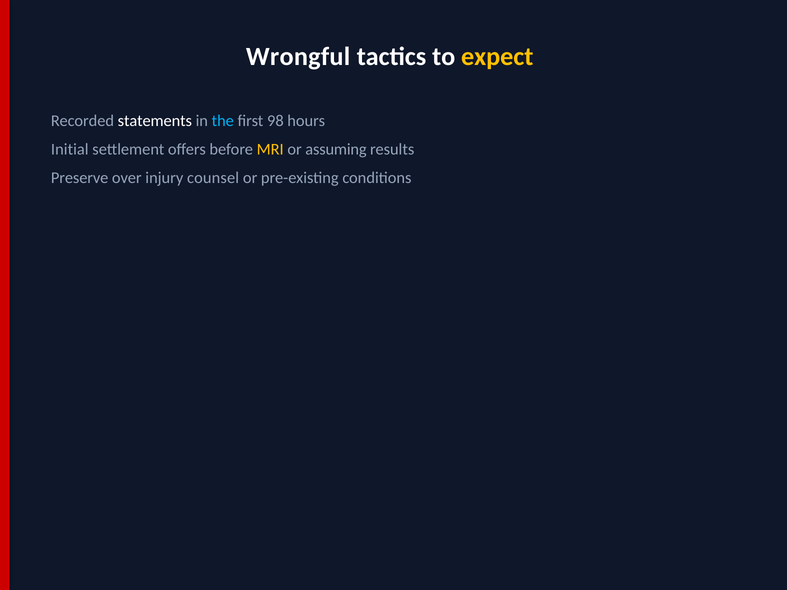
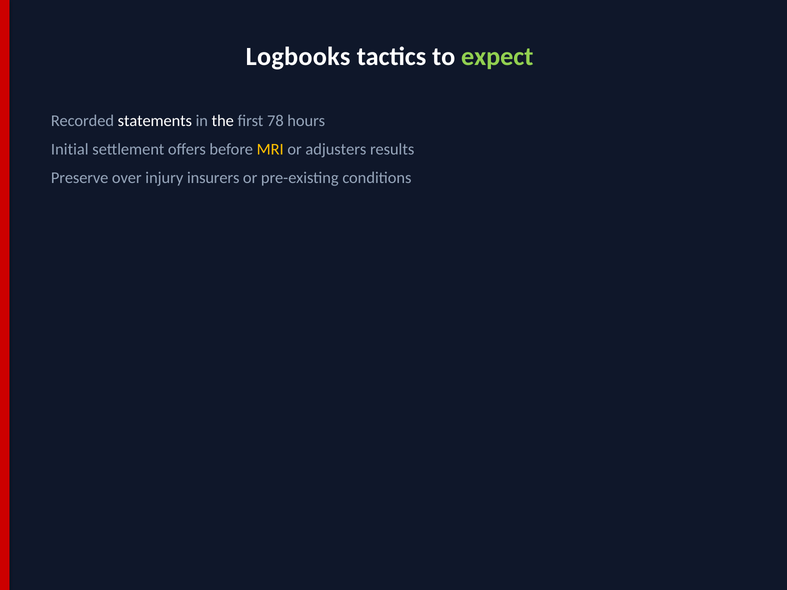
Wrongful: Wrongful -> Logbooks (298, 57)
expect colour: yellow -> light green (497, 57)
the colour: light blue -> white (223, 121)
98: 98 -> 78 (275, 121)
assuming: assuming -> adjusters (336, 150)
counsel: counsel -> insurers (213, 178)
